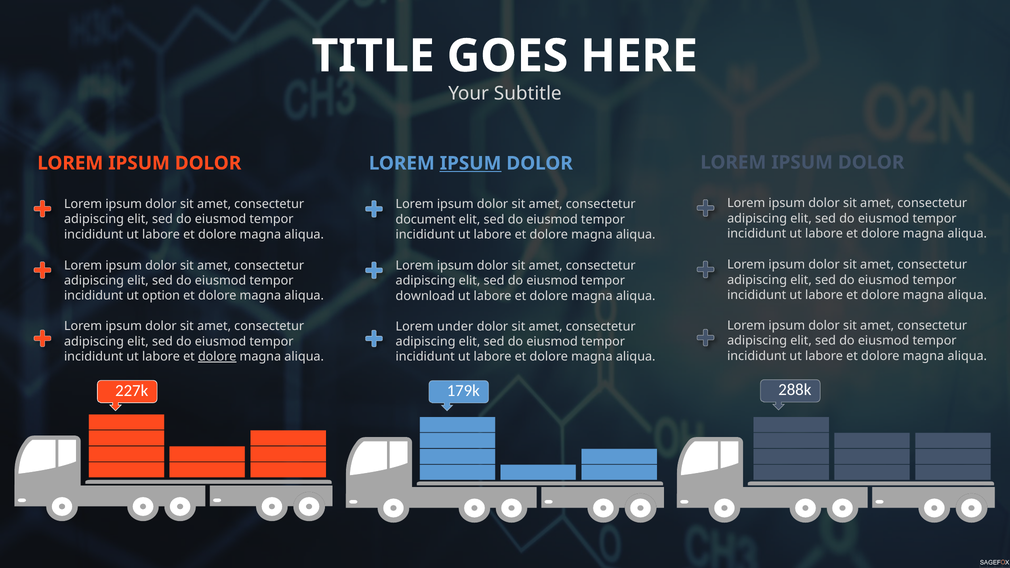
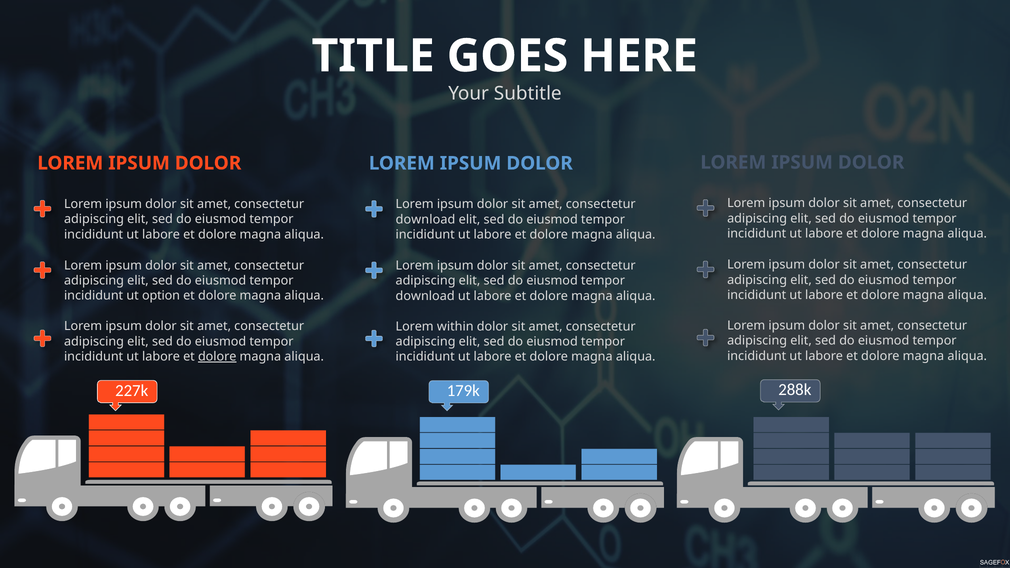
IPSUM underline: present -> none (471, 163)
document: document -> download (426, 219)
under: under -> within (455, 327)
